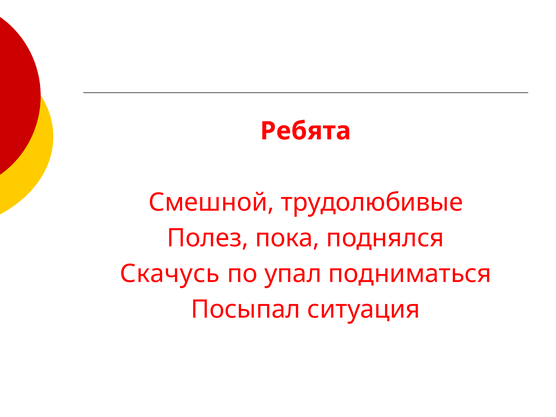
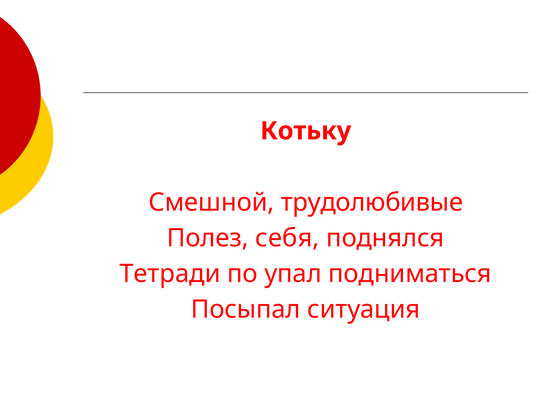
Ребята: Ребята -> Котьку (306, 131)
пока: пока -> себя (287, 238)
Скачусь: Скачусь -> Тетради (170, 274)
